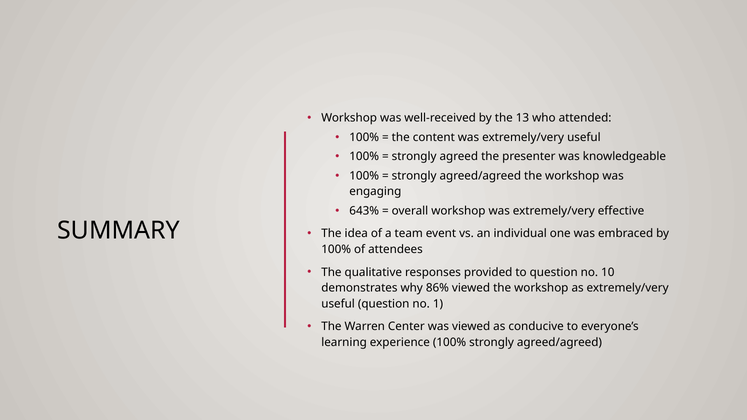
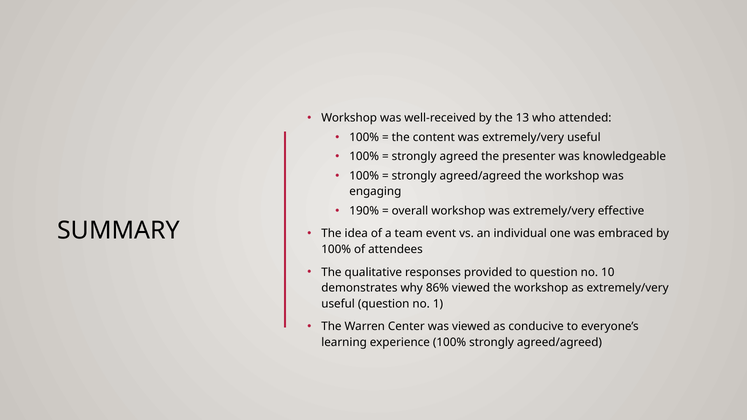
643%: 643% -> 190% (364, 211)
